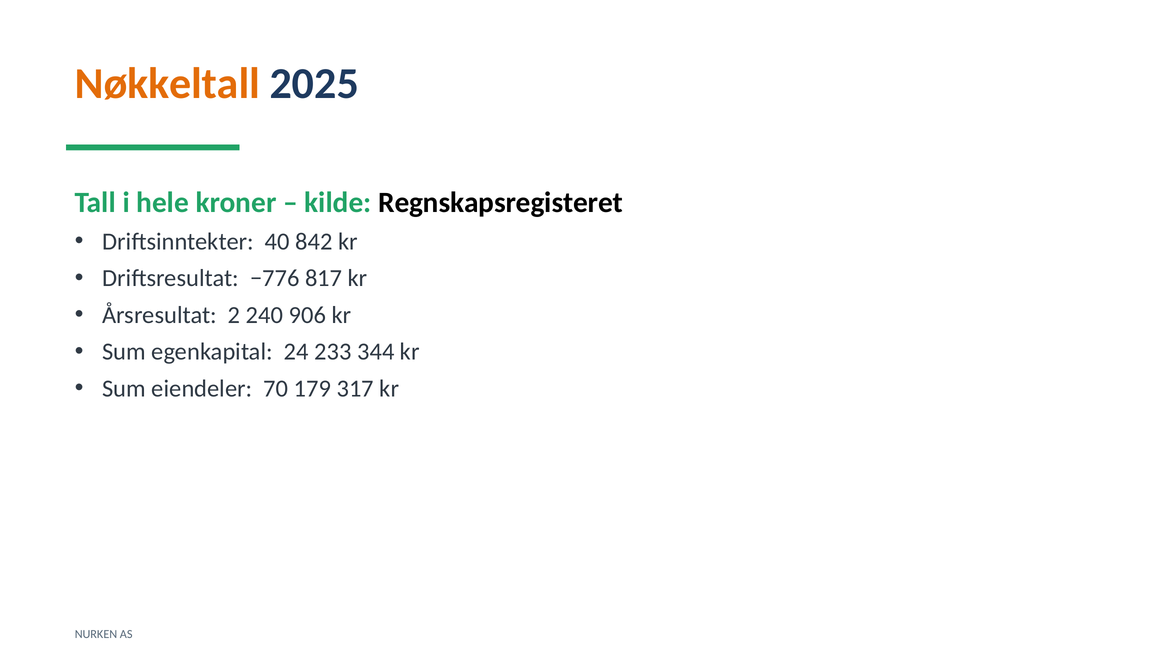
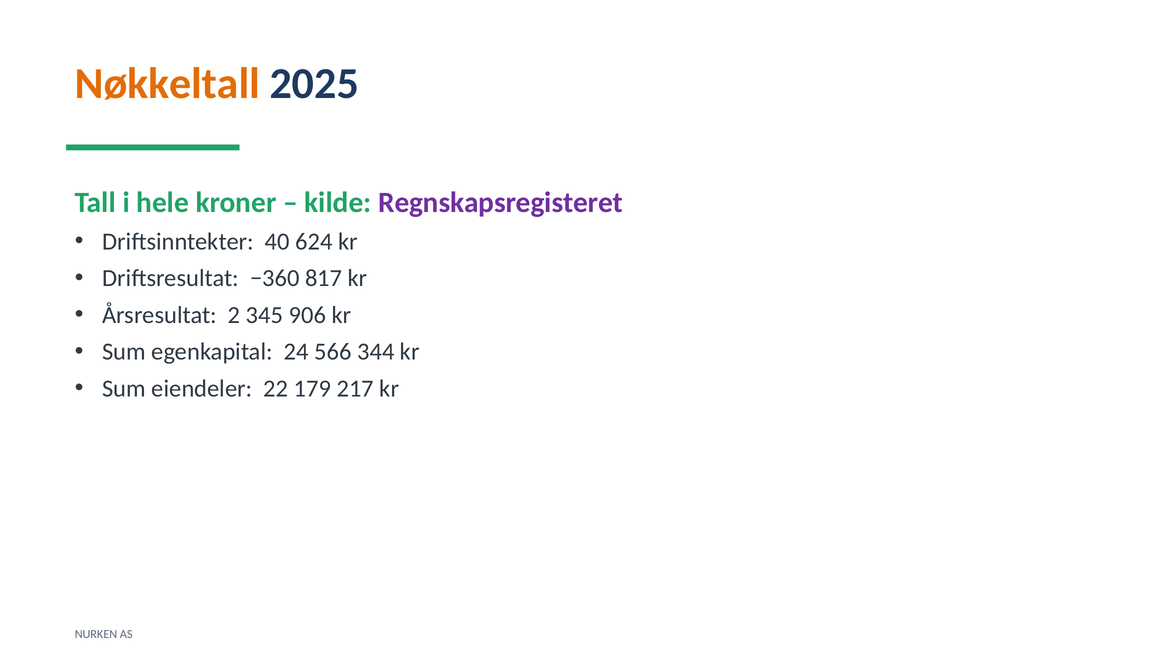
Regnskapsregisteret colour: black -> purple (501, 202)
842: 842 -> 624 (314, 242)
−776: −776 -> −360 (275, 278)
240: 240 -> 345 (264, 315)
233: 233 -> 566 (333, 352)
70: 70 -> 22 (276, 389)
317: 317 -> 217 (355, 389)
